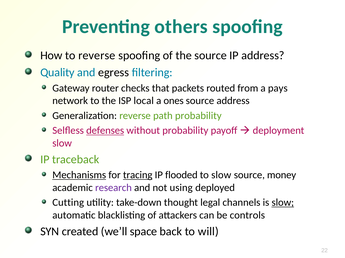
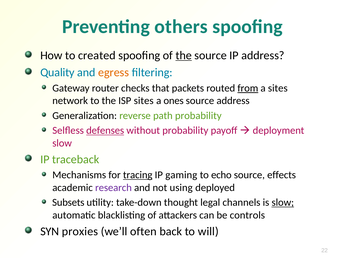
to reverse: reverse -> created (97, 56)
the underline: none -> present (184, 56)
egress colour: black -> orange (114, 73)
from underline: none -> present (248, 88)
a pays: pays -> sites (278, 88)
ISP local: local -> sites (144, 101)
Mechanisms underline: present -> none (79, 175)
flooded: flooded -> gaming (181, 175)
to slow: slow -> echo (221, 175)
money: money -> effects (282, 175)
Cutting: Cutting -> Subsets (68, 203)
created: created -> proxies (80, 232)
space: space -> often (143, 232)
